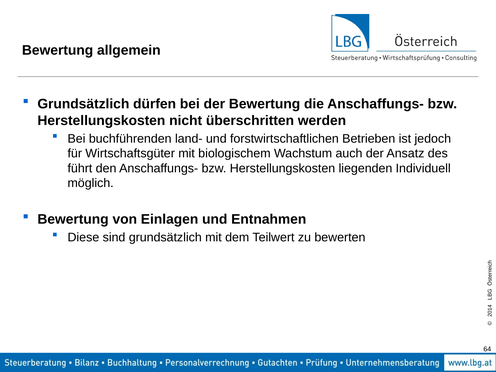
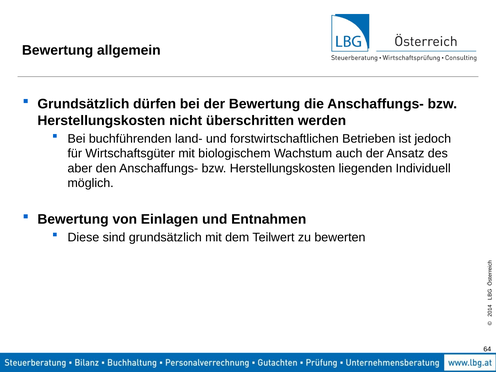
führt: führt -> aber (80, 168)
